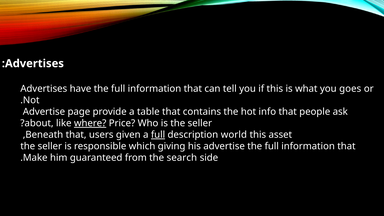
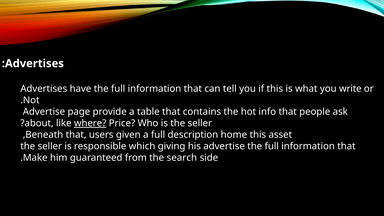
goes: goes -> write (350, 89)
full underline: present -> none (158, 135)
world: world -> home (234, 135)
